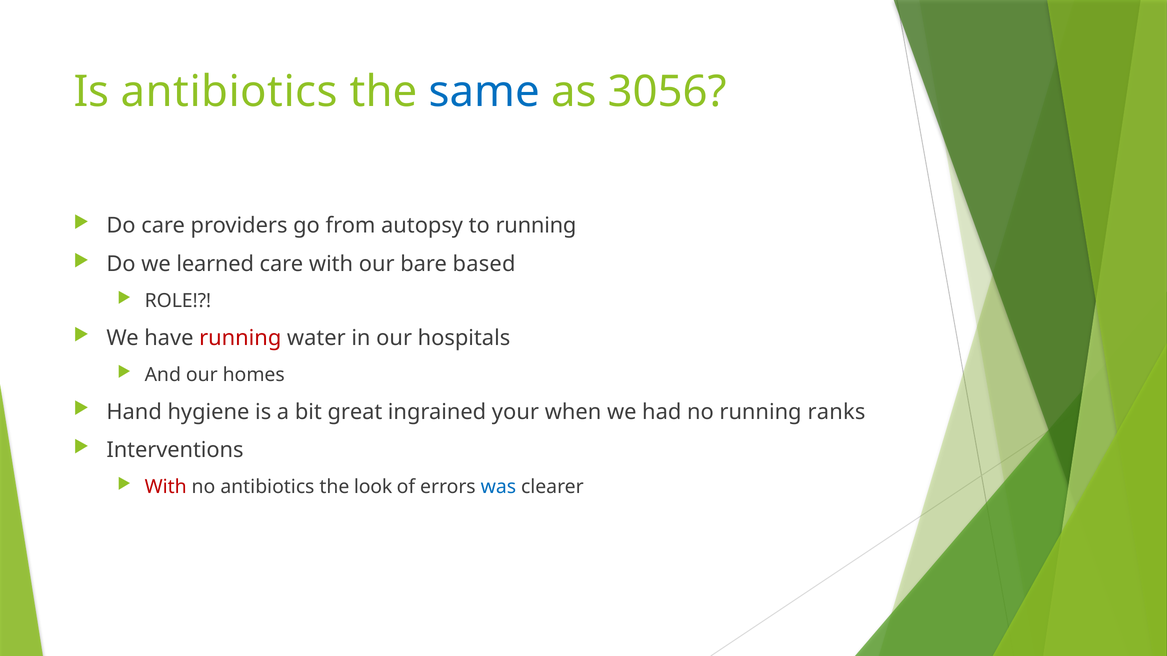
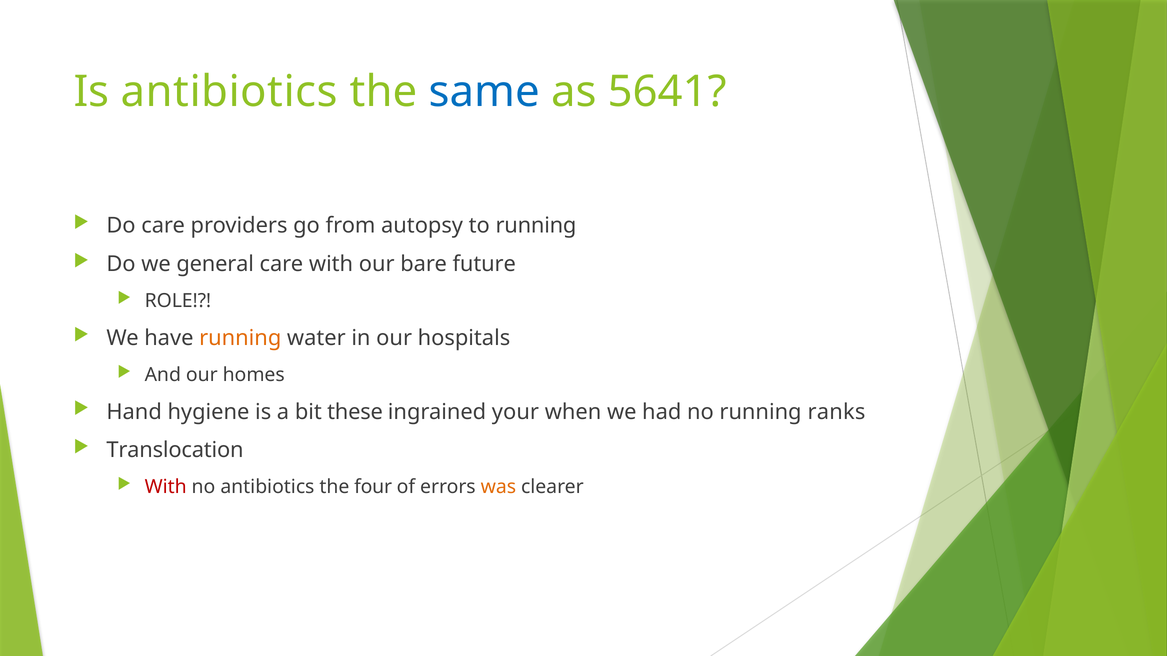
3056: 3056 -> 5641 (667, 92)
learned: learned -> general (215, 264)
based: based -> future (484, 264)
running colour: red -> orange (240, 338)
great: great -> these (355, 412)
Interventions: Interventions -> Translocation (175, 451)
look: look -> four (373, 487)
was colour: blue -> orange (498, 487)
